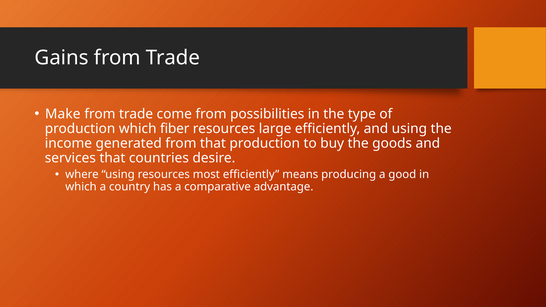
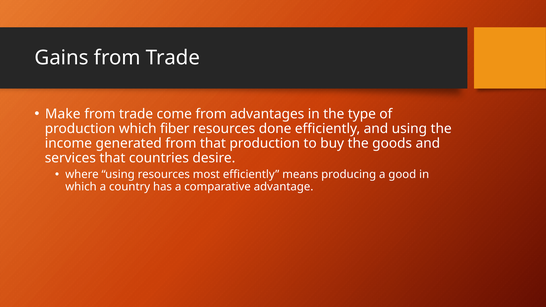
possibilities: possibilities -> advantages (267, 114)
large: large -> done (275, 129)
